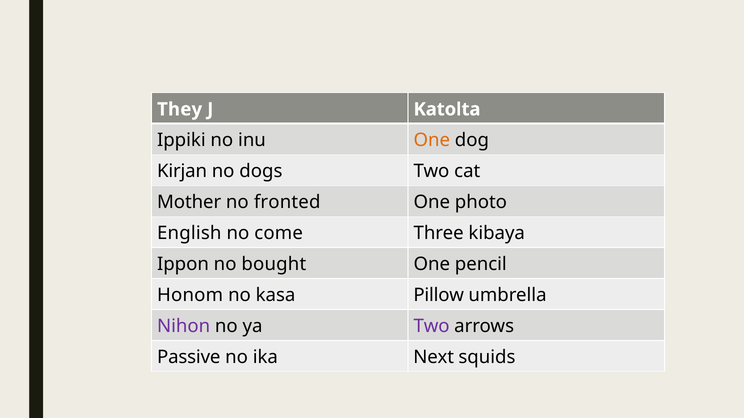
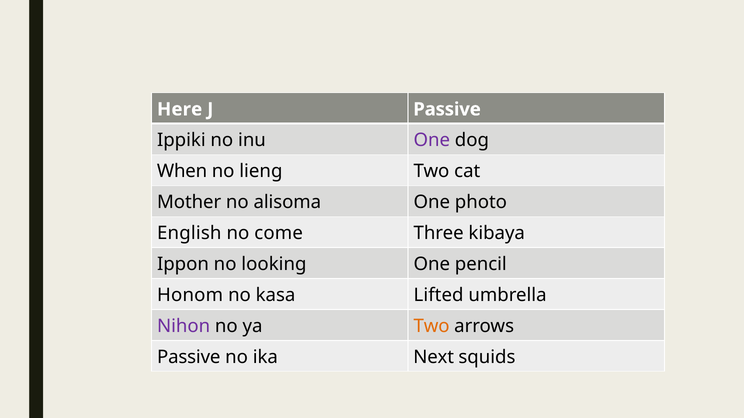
They: They -> Here (180, 109)
J Katolta: Katolta -> Passive (447, 109)
One colour: orange -> purple (432, 140)
Kirjan: Kirjan -> When (182, 171)
dogs: dogs -> lieng (261, 171)
fronted: fronted -> alisoma (287, 202)
bought: bought -> looking (274, 264)
Pillow: Pillow -> Lifted (439, 295)
Two colour: purple -> orange (432, 326)
